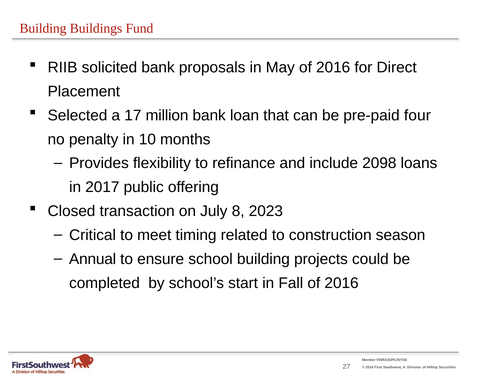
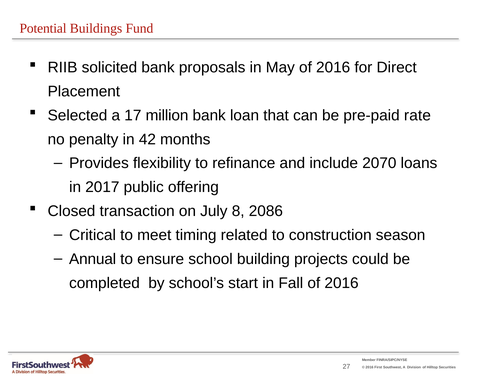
Building: Building -> Potential (43, 28)
four: four -> rate (417, 115)
10: 10 -> 42 (147, 139)
2098: 2098 -> 2070 (379, 163)
2023: 2023 -> 2086 (266, 211)
